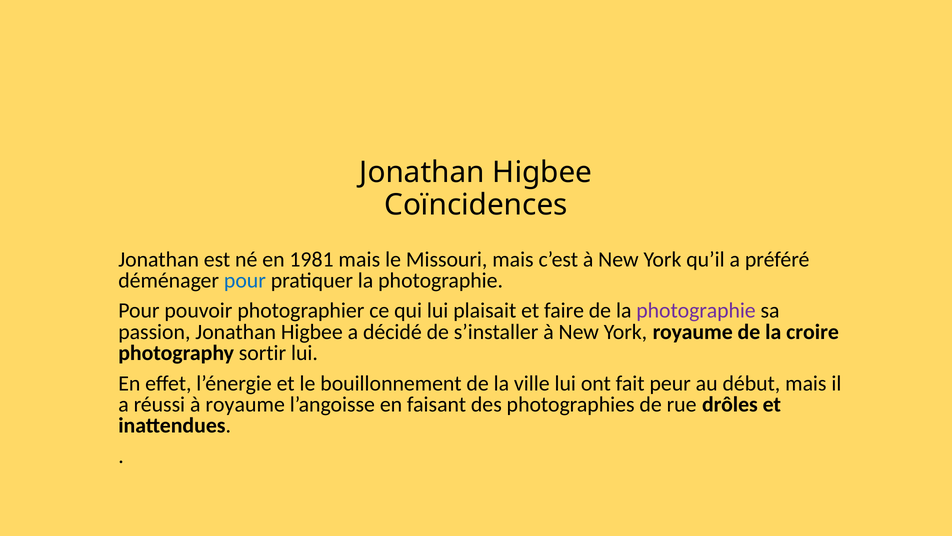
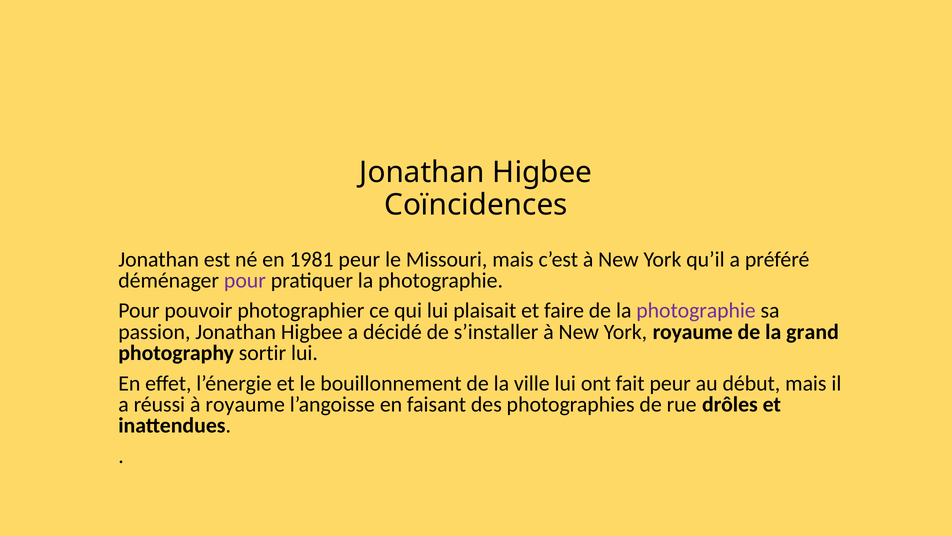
1981 mais: mais -> peur (359, 259)
pour colour: blue -> purple (245, 280)
croire: croire -> grand (813, 332)
